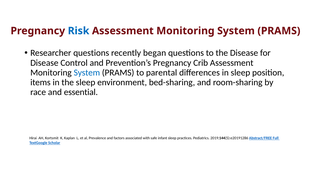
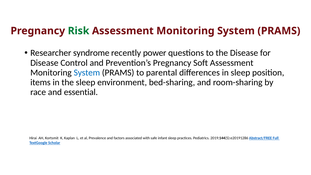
Risk colour: blue -> green (79, 31)
Researcher questions: questions -> syndrome (91, 53)
began: began -> power (155, 53)
Crib: Crib -> Soft (201, 63)
